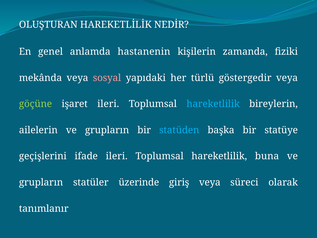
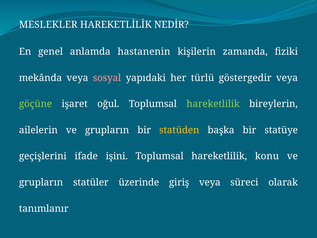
OLUŞTURAN: OLUŞTURAN -> MESLEKLER (48, 25)
işaret ileri: ileri -> oğul (108, 104)
hareketlilik colour: light blue -> light green (213, 104)
statüden colour: light blue -> yellow (179, 130)
ifade ileri: ileri -> işini (117, 156)
buna: buna -> konu (267, 156)
